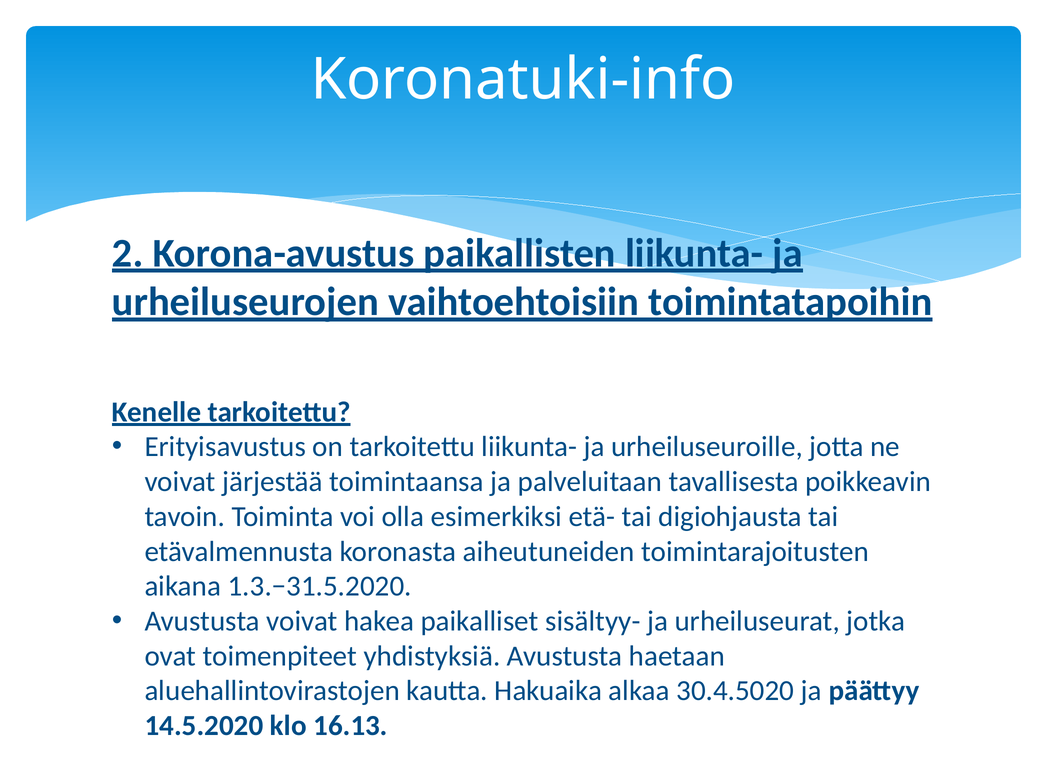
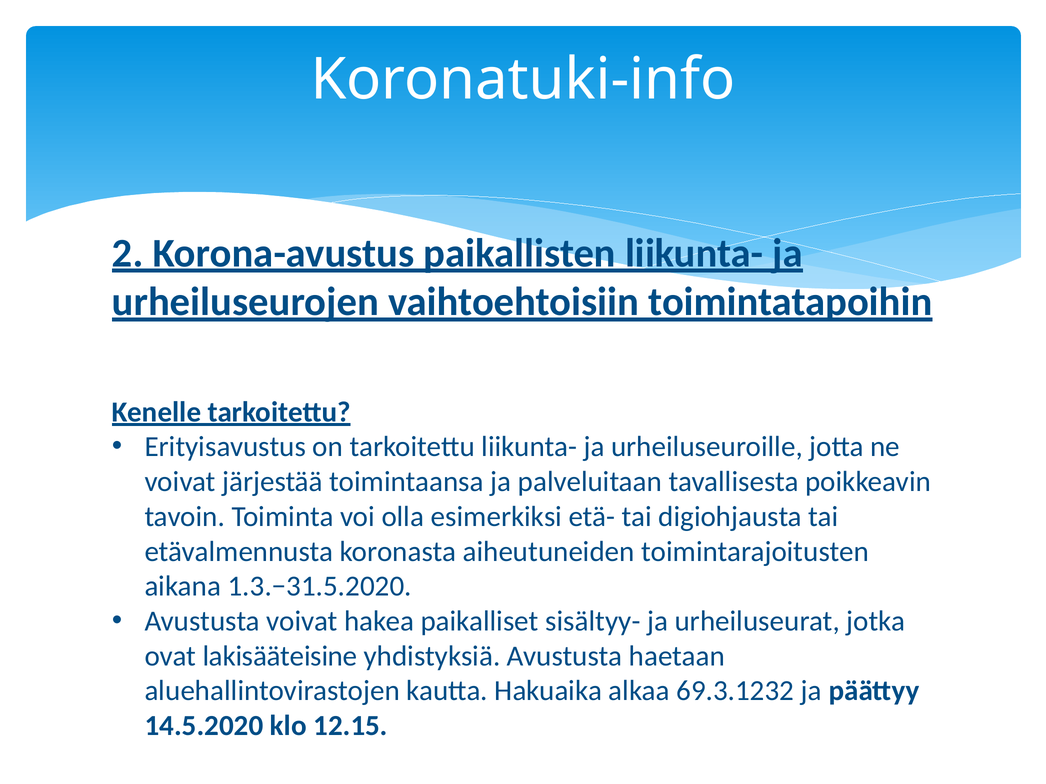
toimenpiteet: toimenpiteet -> lakisääteisine (280, 656)
30.4.5020: 30.4.5020 -> 69.3.1232 (735, 691)
16.13: 16.13 -> 12.15 (351, 726)
